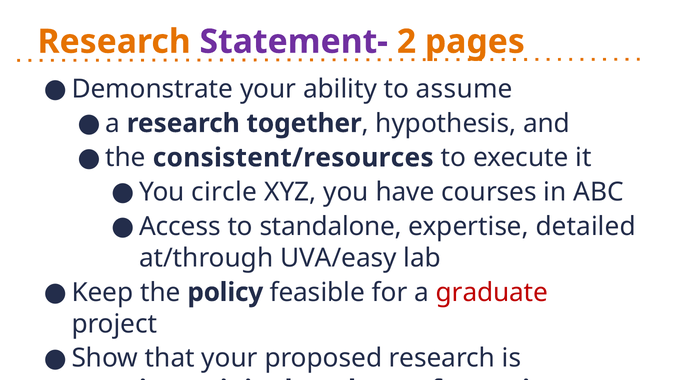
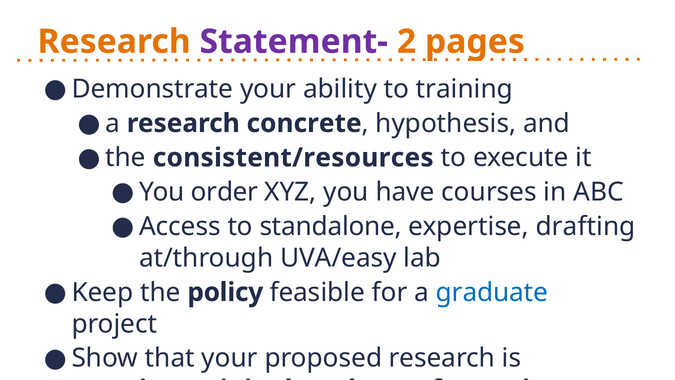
assume: assume -> training (464, 89)
together: together -> concrete (304, 123)
circle: circle -> order (225, 192)
detailed: detailed -> drafting (586, 226)
graduate colour: red -> blue (492, 292)
